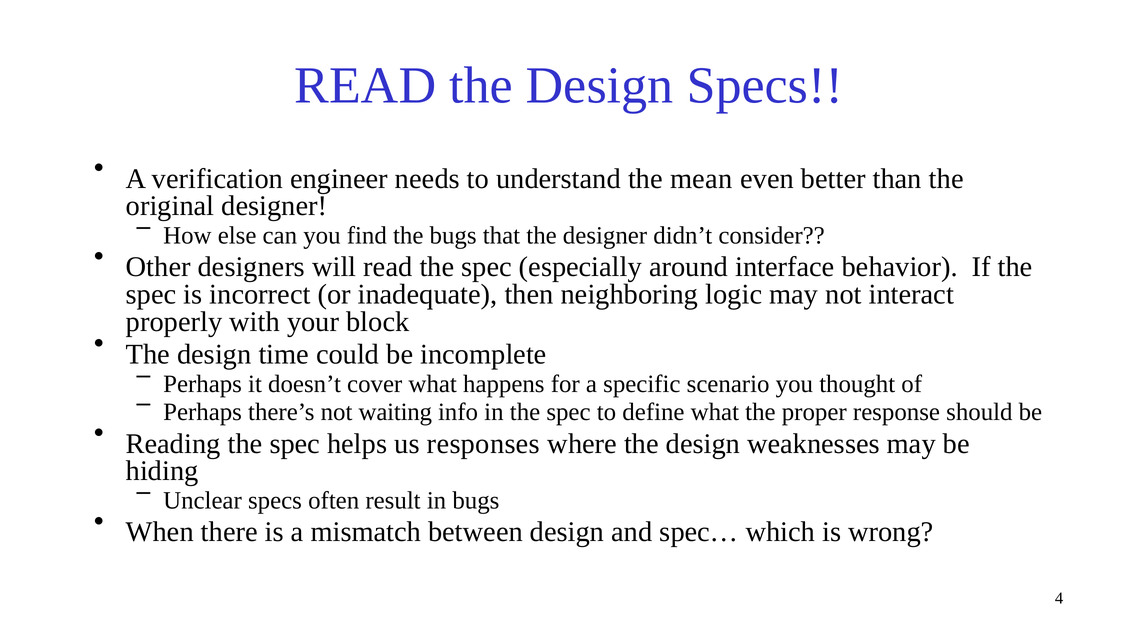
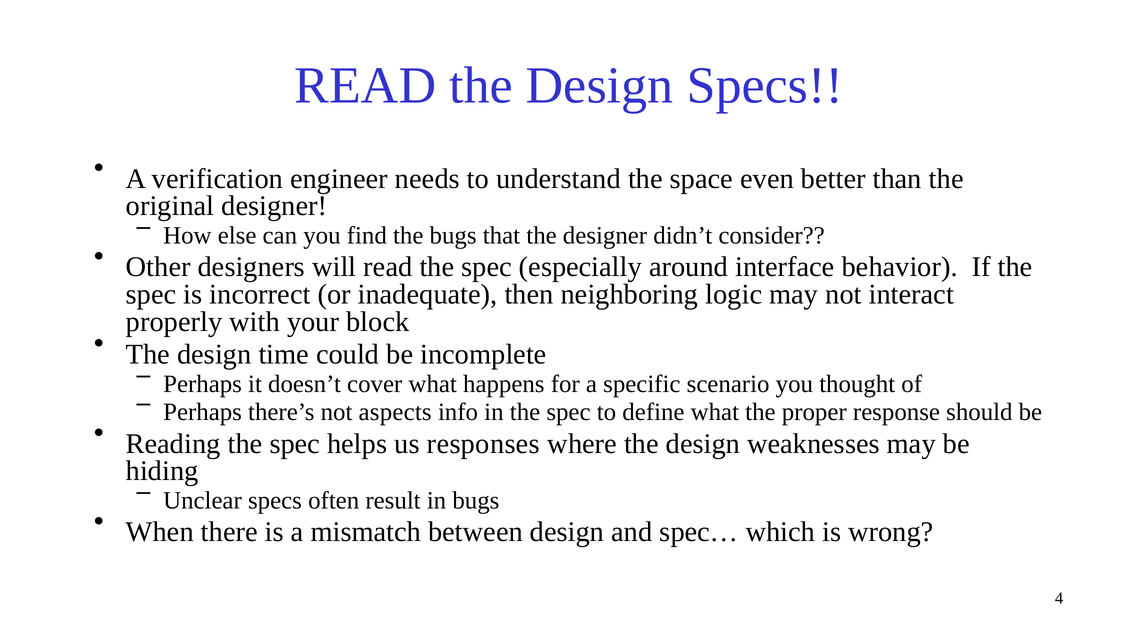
mean: mean -> space (701, 179)
waiting: waiting -> aspects (395, 412)
